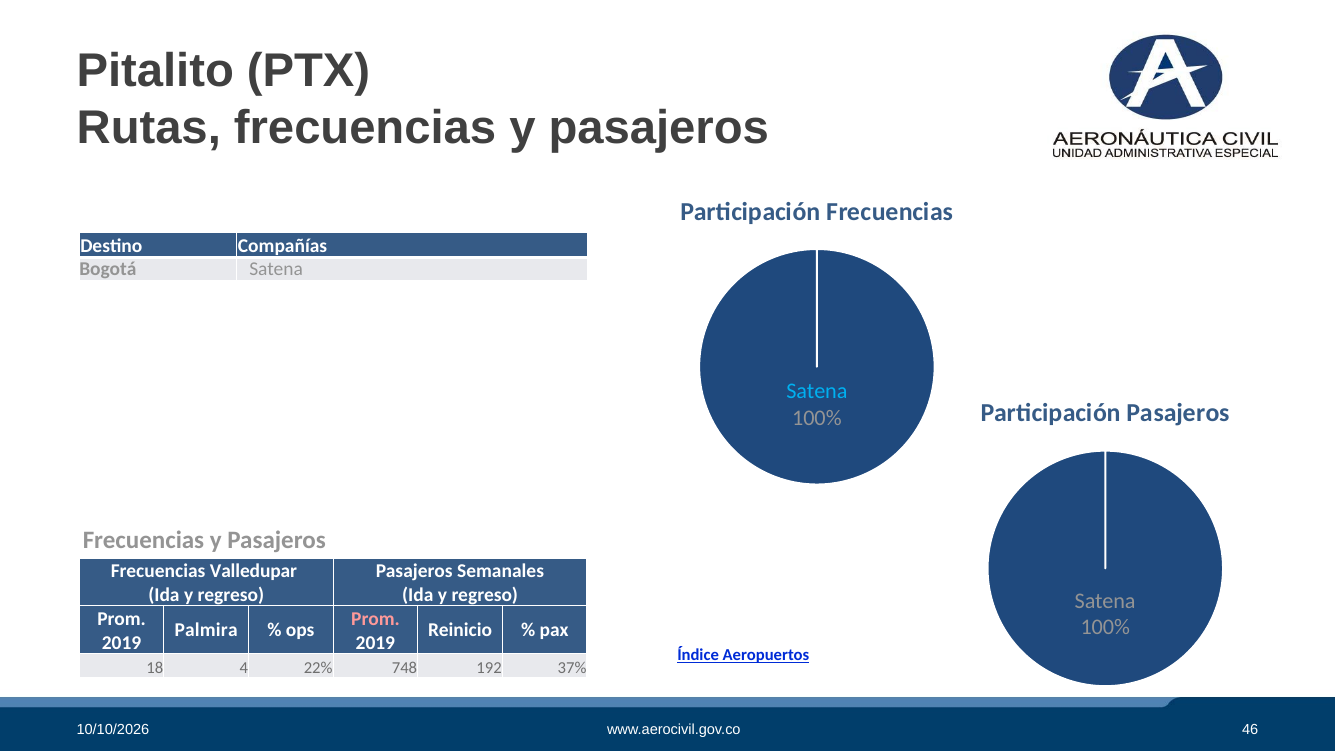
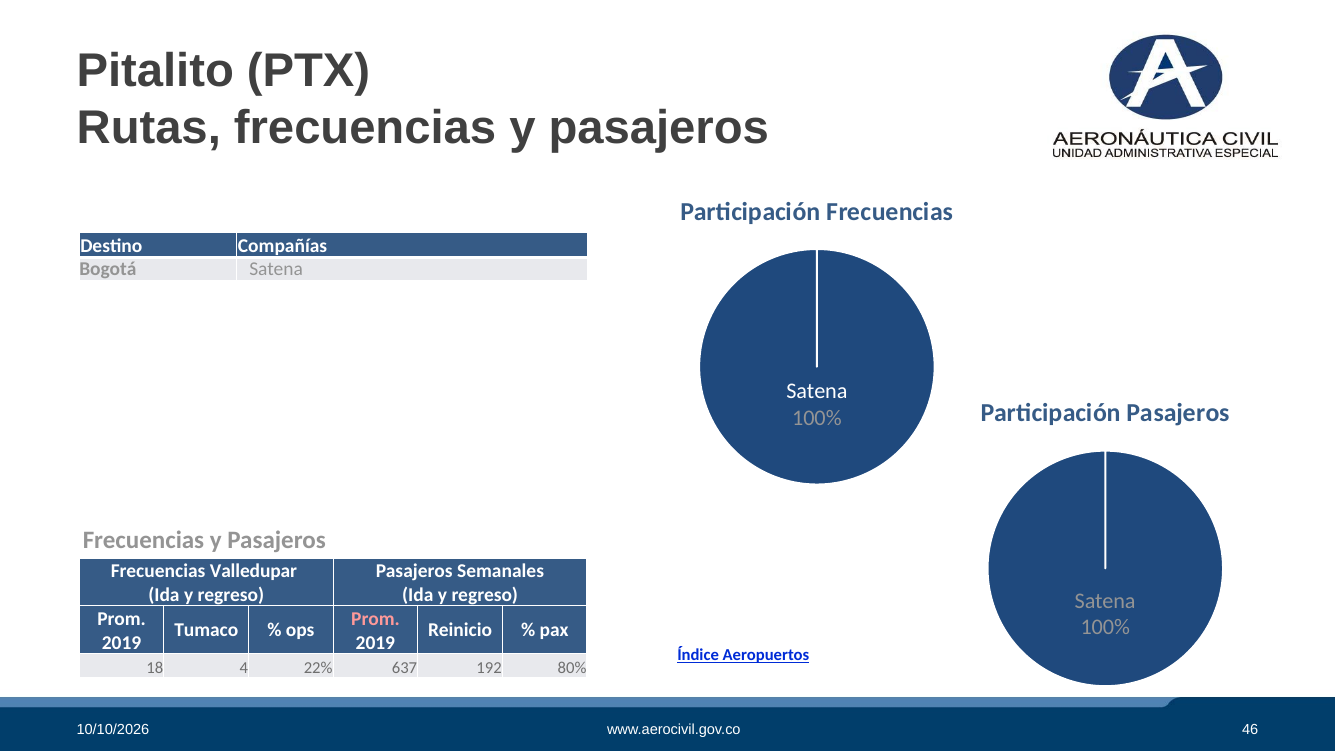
Satena colour: light blue -> white (817, 391)
Palmira: Palmira -> Tumaco (206, 630)
748: 748 -> 637 (404, 668)
37%: 37% -> 80% (572, 668)
